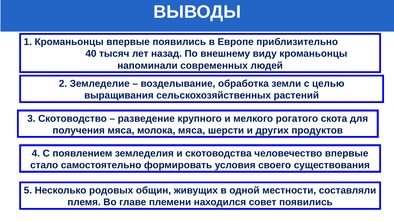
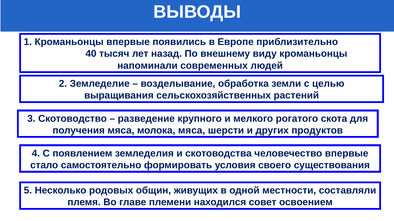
совет появились: появились -> освоением (306, 203)
